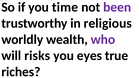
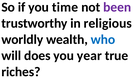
who colour: purple -> blue (103, 40)
risks: risks -> does (37, 56)
eyes: eyes -> year (89, 56)
